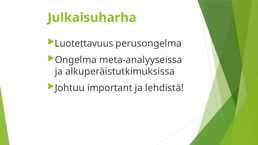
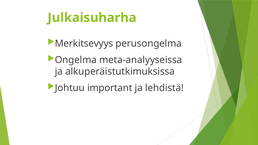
Luotettavuus: Luotettavuus -> Merkitsevyys (84, 43)
